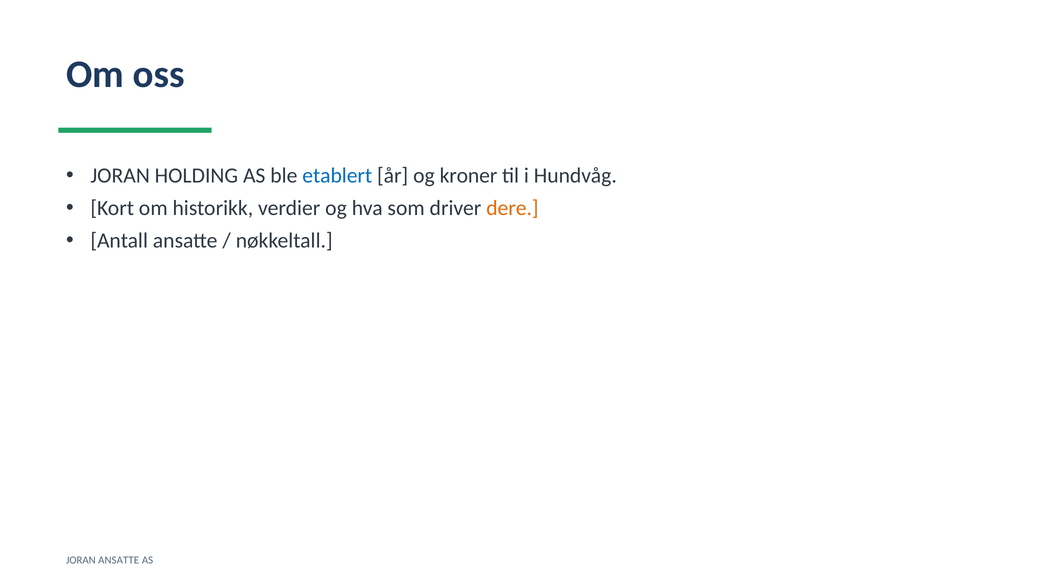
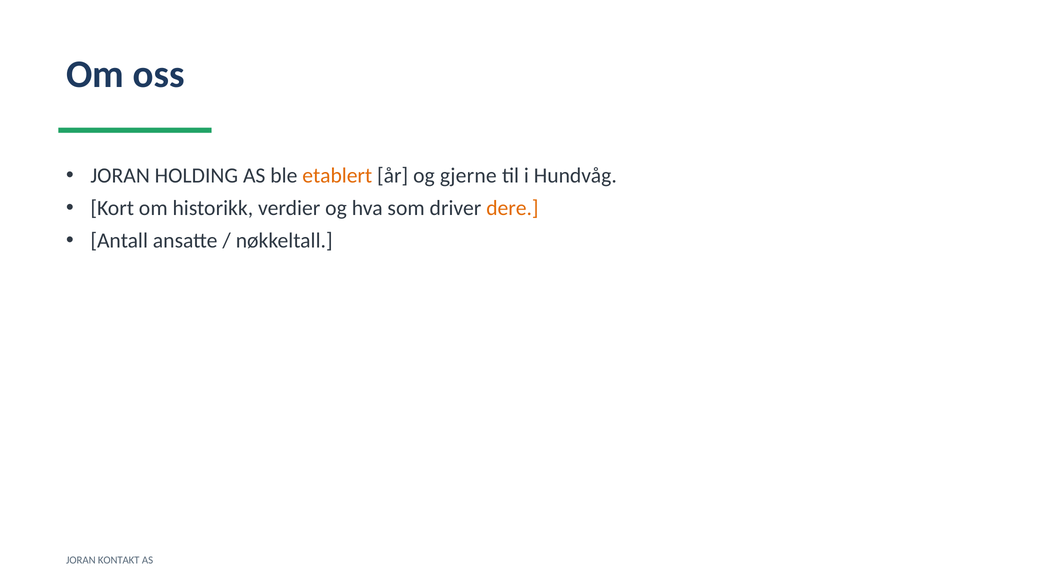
etablert colour: blue -> orange (337, 176)
kroner: kroner -> gjerne (468, 176)
JORAN ANSATTE: ANSATTE -> KONTAKT (119, 560)
